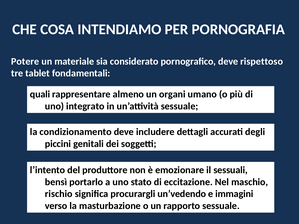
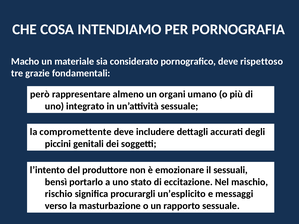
Potere: Potere -> Macho (25, 61)
tablet: tablet -> grazie (38, 73)
quali: quali -> però (40, 94)
condizionamento: condizionamento -> compromettente (76, 132)
un’vedendo: un’vedendo -> un’esplicito (182, 194)
immagini: immagini -> messaggi (234, 194)
